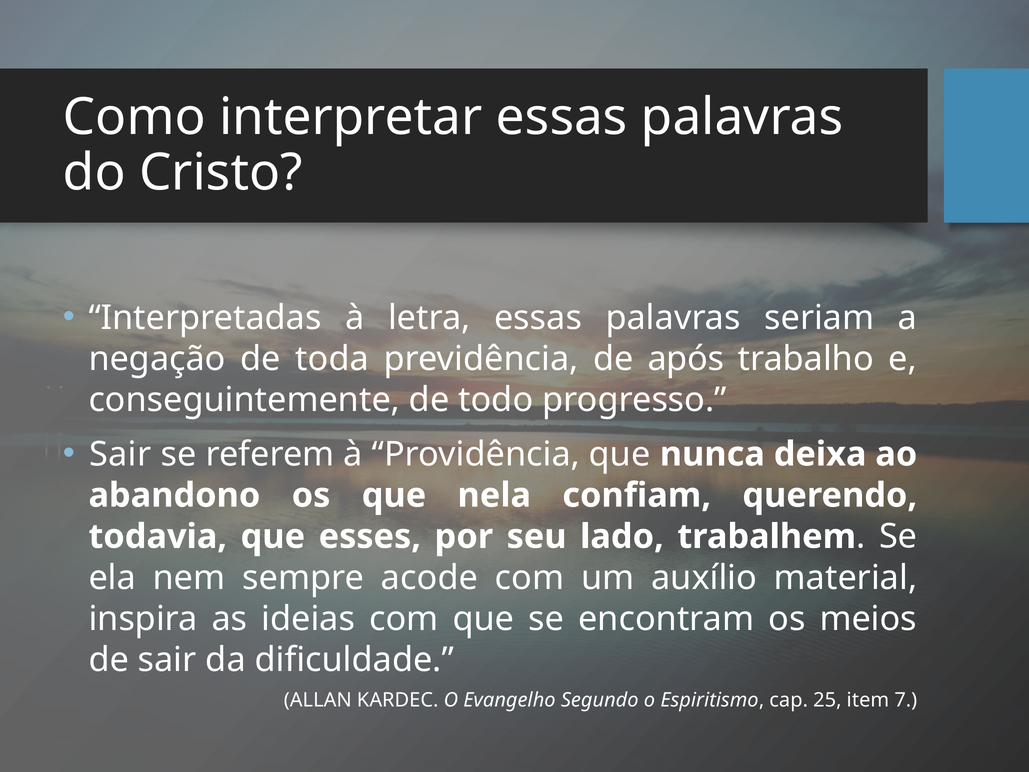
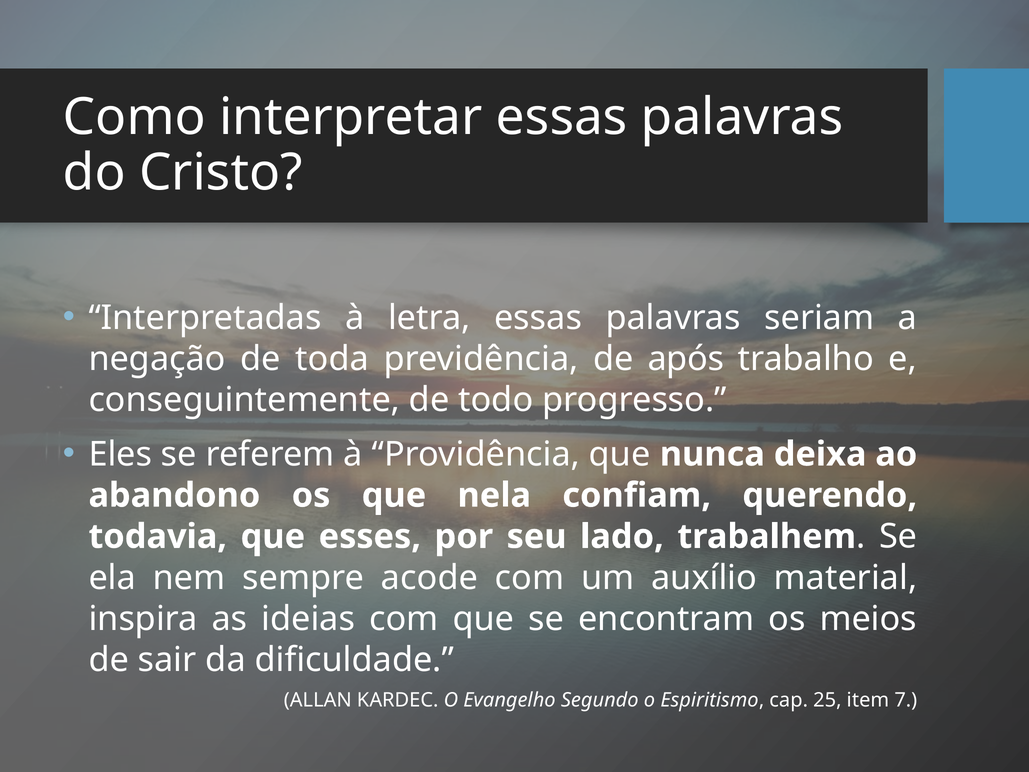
Sair: Sair -> Eles (120, 454)
